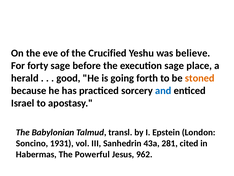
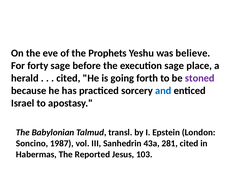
Crucified: Crucified -> Prophets (108, 53)
good: good -> cited (68, 78)
stoned colour: orange -> purple (200, 78)
1931: 1931 -> 1987 (62, 143)
Powerful: Powerful -> Reported (92, 154)
962: 962 -> 103 (144, 154)
